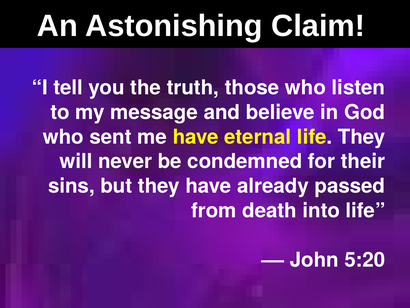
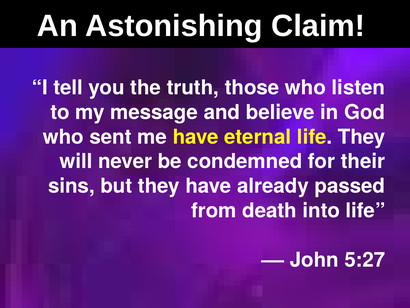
5:20: 5:20 -> 5:27 (365, 260)
